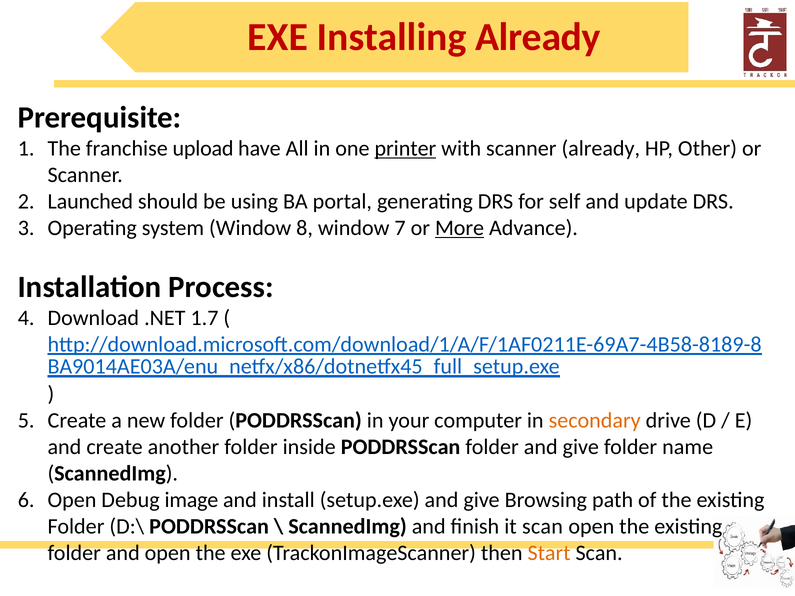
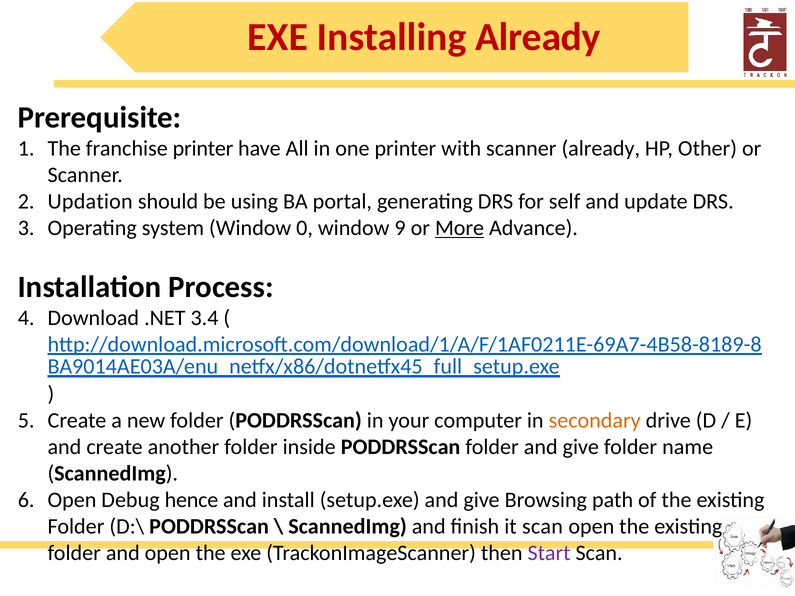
franchise upload: upload -> printer (203, 149)
printer underline: present -> none (405, 149)
Launched: Launched -> Updation (90, 202)
8: 8 -> 0 (305, 228)
7: 7 -> 9 (400, 228)
1.7: 1.7 -> 3.4 (204, 318)
image: image -> hence (191, 500)
Start colour: orange -> purple (549, 553)
